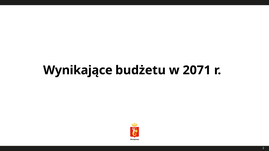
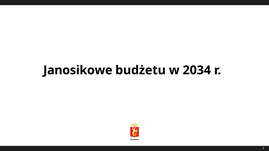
Wynikające: Wynikające -> Janosikowe (78, 70)
2071: 2071 -> 2034 (197, 70)
